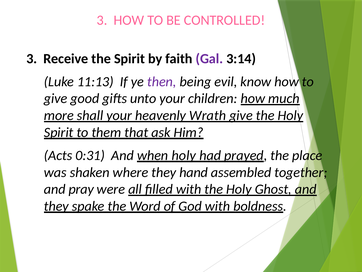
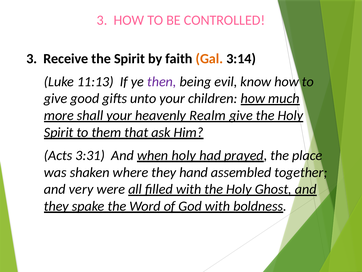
Gal colour: purple -> orange (209, 59)
Wrath: Wrath -> Realm (208, 115)
0:31: 0:31 -> 3:31 (90, 155)
pray: pray -> very (81, 189)
